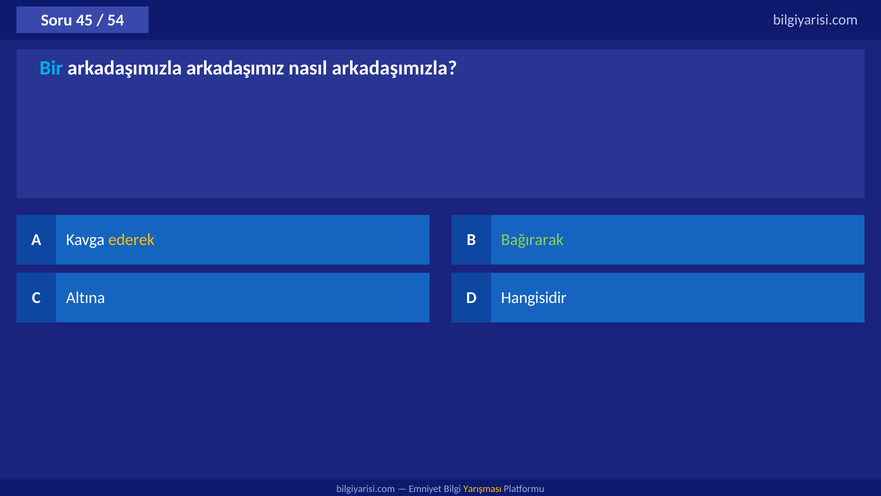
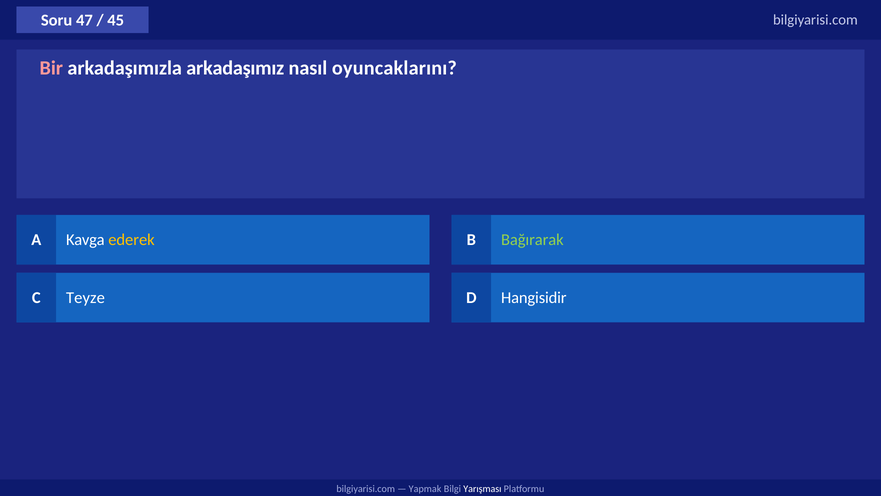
45: 45 -> 47 (84, 20)
54: 54 -> 45 (116, 20)
Bir colour: light blue -> pink (51, 68)
nasıl arkadaşımızla: arkadaşımızla -> oyuncaklarını (394, 68)
Altına: Altına -> Teyze (85, 298)
Emniyet: Emniyet -> Yapmak (425, 489)
Yarışması colour: yellow -> white (482, 489)
